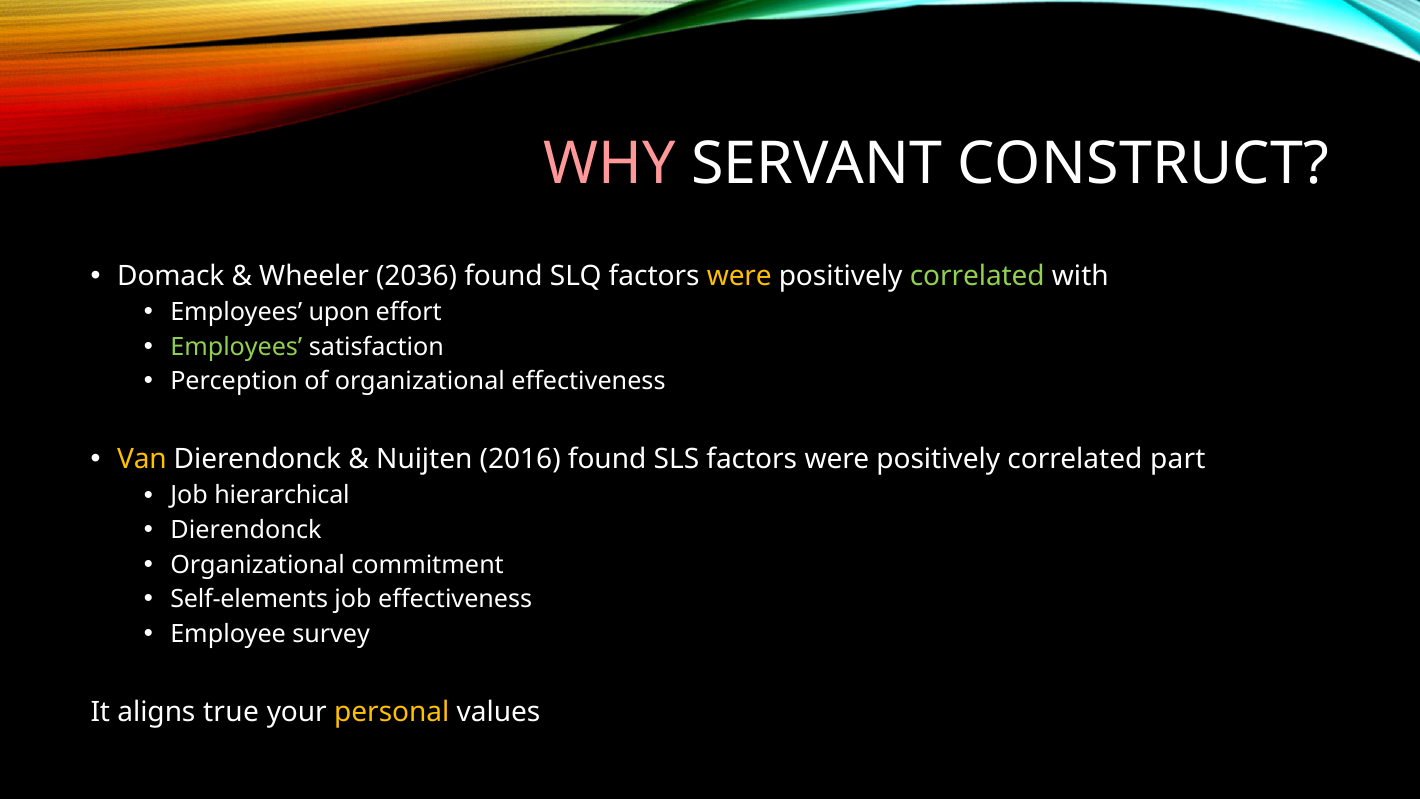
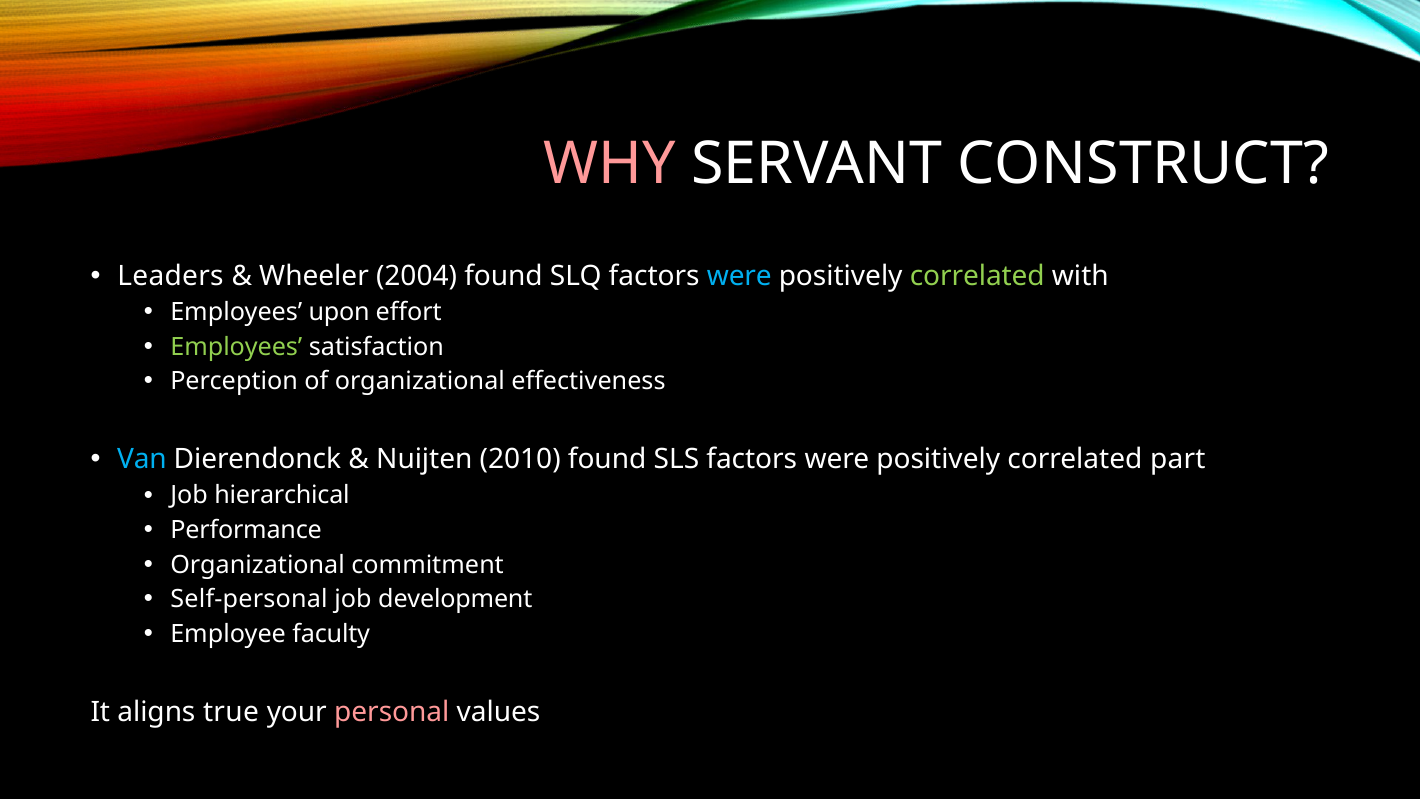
Domack: Domack -> Leaders (171, 276)
2036: 2036 -> 2004 (417, 276)
were colour: yellow -> light blue (739, 276)
Van colour: yellow -> light blue (142, 459)
2016: 2016 -> 2010 (520, 459)
Dierendonck: Dierendonck -> Performance (246, 530)
Self-elements: Self-elements -> Self-personal (249, 599)
job effectiveness: effectiveness -> development (455, 599)
survey: survey -> faculty (331, 634)
personal colour: yellow -> pink (392, 712)
